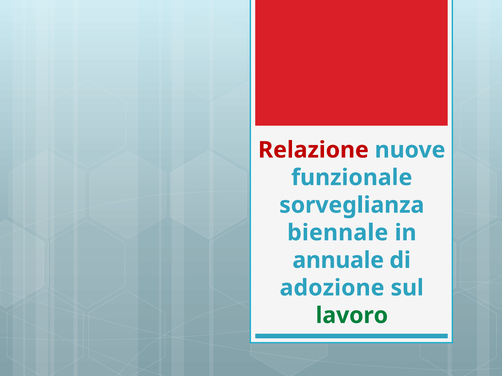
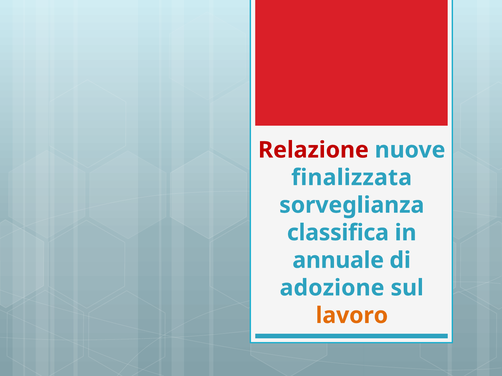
funzionale: funzionale -> finalizzata (352, 178)
biennale: biennale -> classifica (338, 233)
lavoro colour: green -> orange (352, 316)
